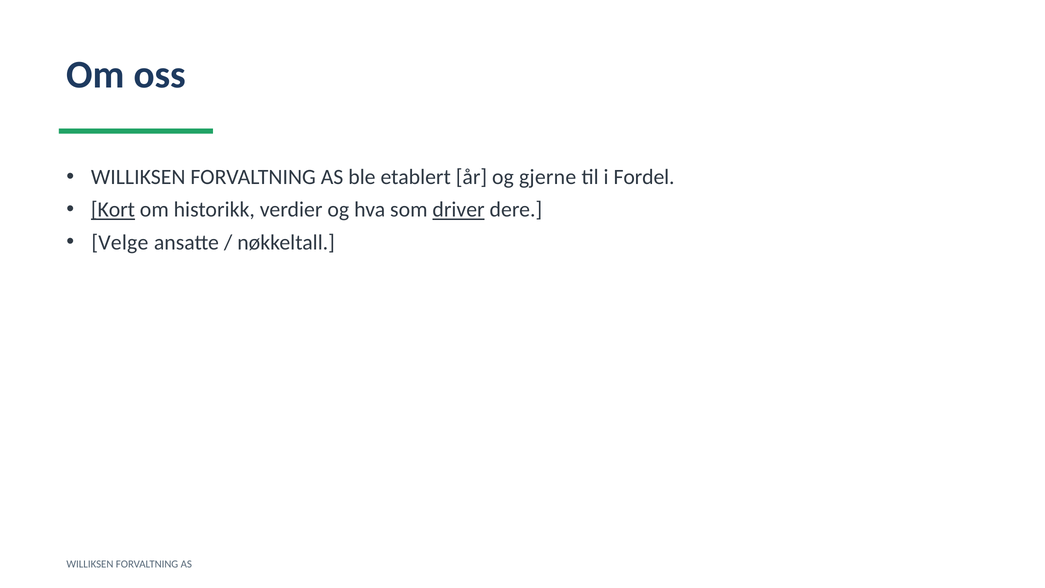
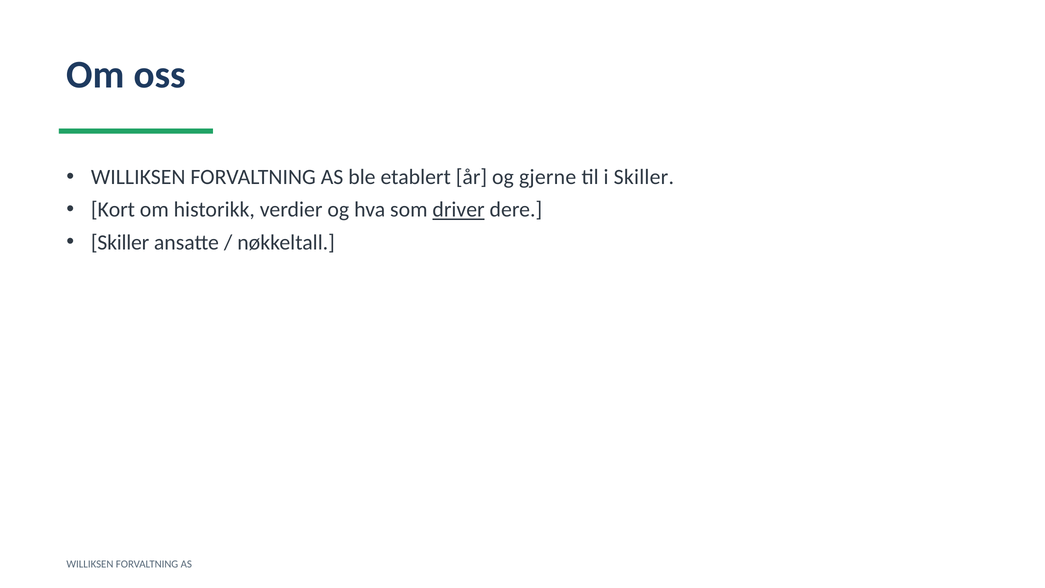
i Fordel: Fordel -> Skiller (644, 177)
Kort underline: present -> none (113, 210)
Velge: Velge -> Skiller (120, 242)
